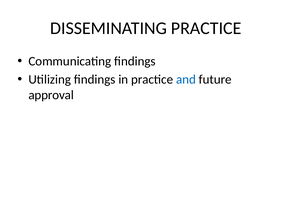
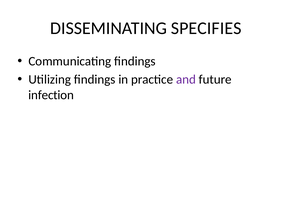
DISSEMINATING PRACTICE: PRACTICE -> SPECIFIES (206, 28)
and colour: blue -> purple (186, 79)
approval: approval -> infection (51, 95)
